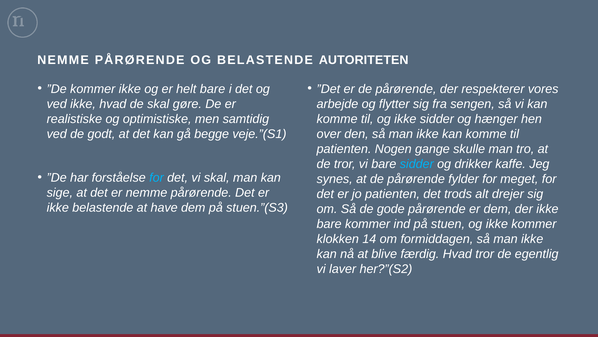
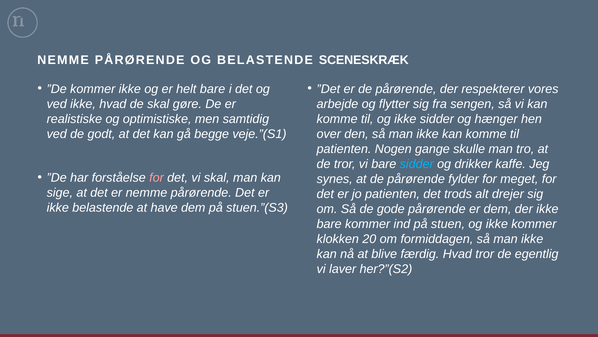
AUTORITETEN: AUTORITETEN -> SCENESKRÆK (364, 60)
for colour: light blue -> pink (156, 177)
14: 14 -> 20 (369, 238)
